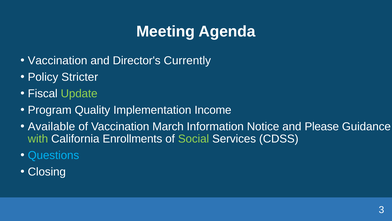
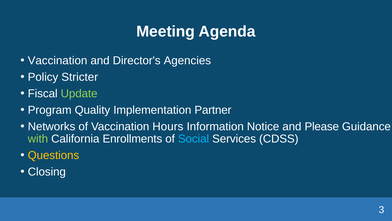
Currently: Currently -> Agencies (187, 60)
Income: Income -> Partner (213, 110)
Available: Available -> Networks (52, 126)
March: March -> Hours (168, 126)
Social colour: light green -> light blue (194, 139)
Questions colour: light blue -> yellow (53, 155)
